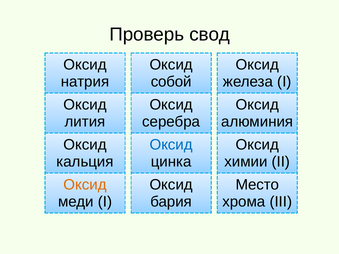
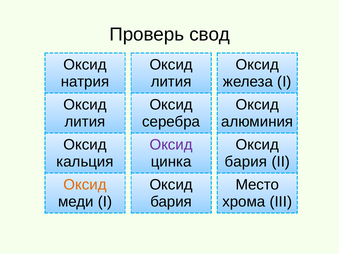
собой: собой -> лития (171, 82)
Оксид colour: blue -> purple (171, 145)
химии: химии -> бария (246, 162)
